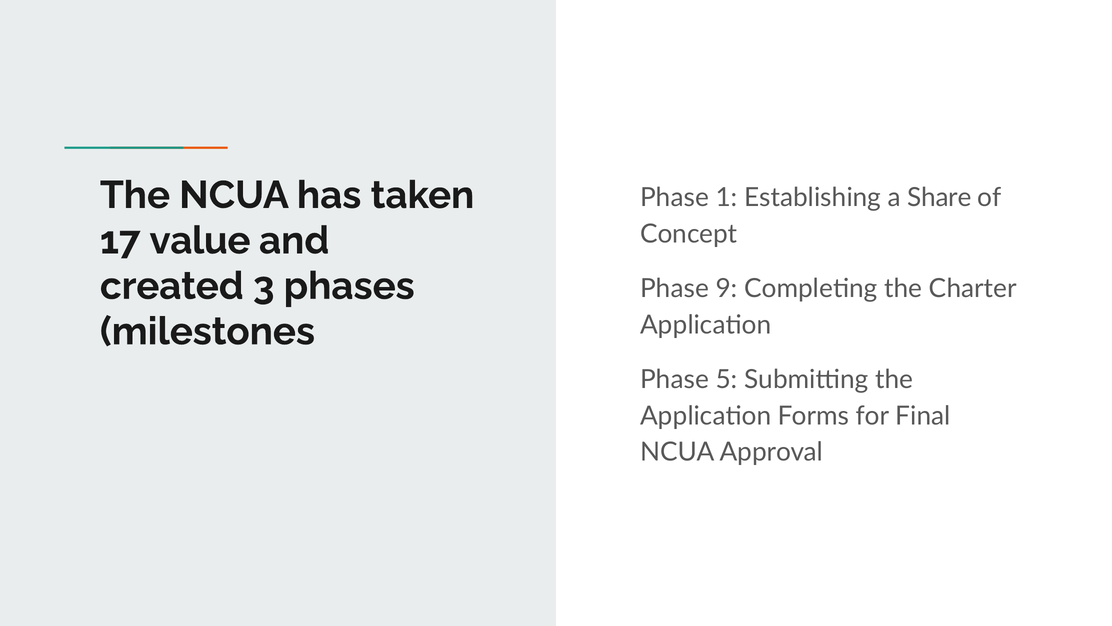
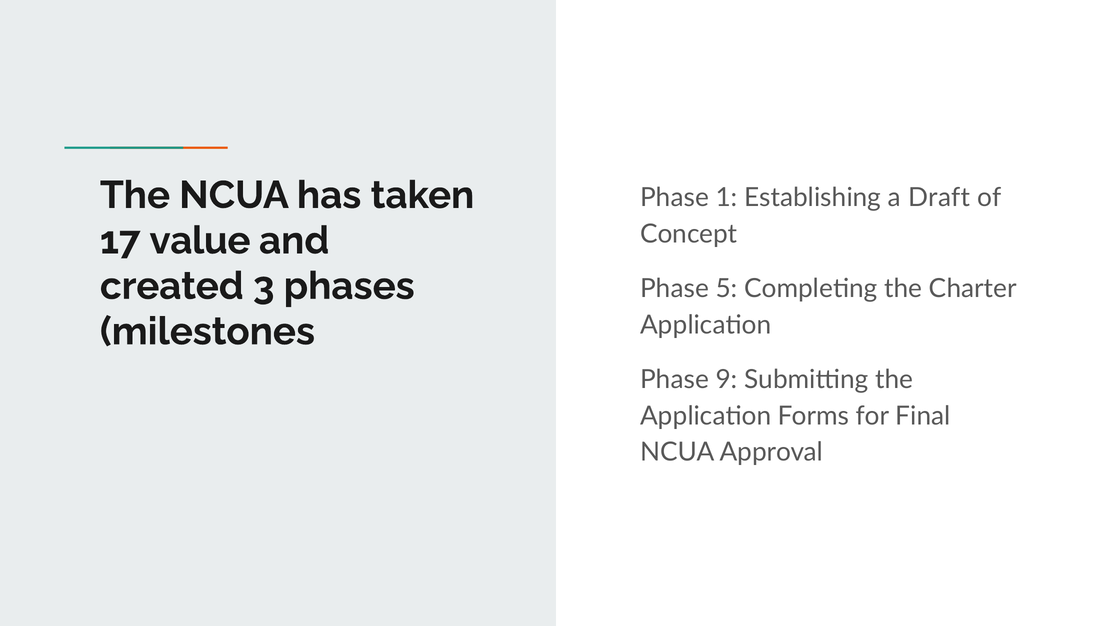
Share: Share -> Draft (939, 198)
9: 9 -> 5 (727, 289)
5: 5 -> 9 (727, 379)
